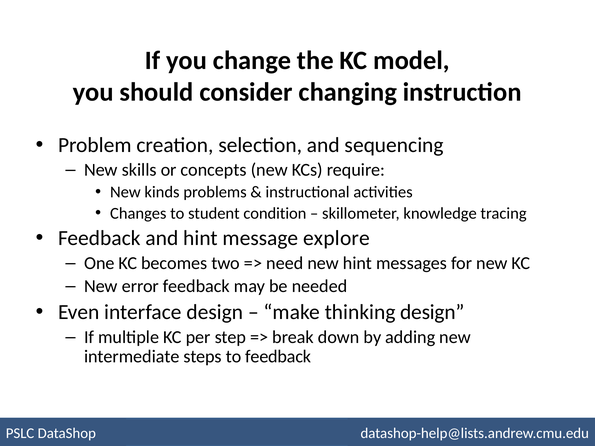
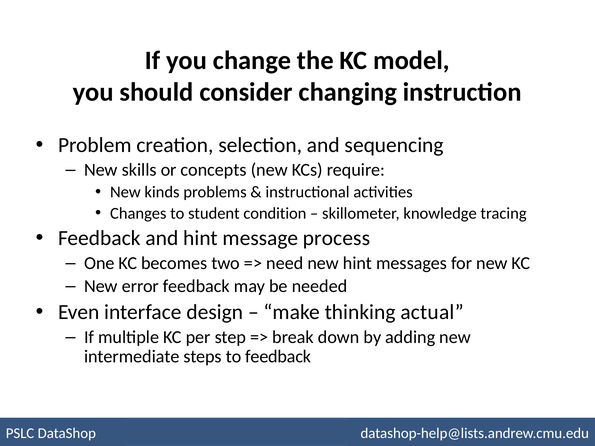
explore: explore -> process (337, 238)
thinking design: design -> actual (432, 312)
